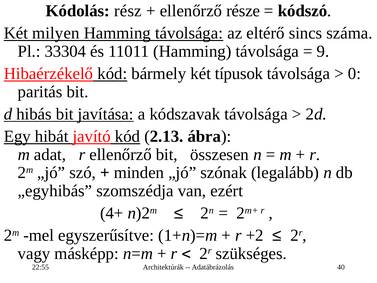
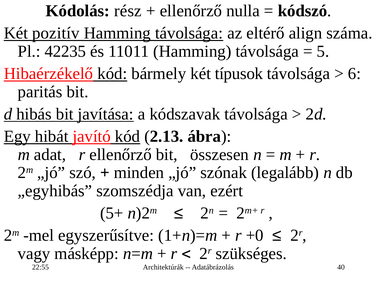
része: része -> nulla (243, 11)
milyen: milyen -> pozitív (56, 33)
sincs: sincs -> align (305, 33)
33304: 33304 -> 42235 (65, 51)
9: 9 -> 5 (323, 51)
0: 0 -> 6 (354, 74)
4+: 4+ -> 5+ (112, 213)
+2: +2 -> +0 (255, 235)
